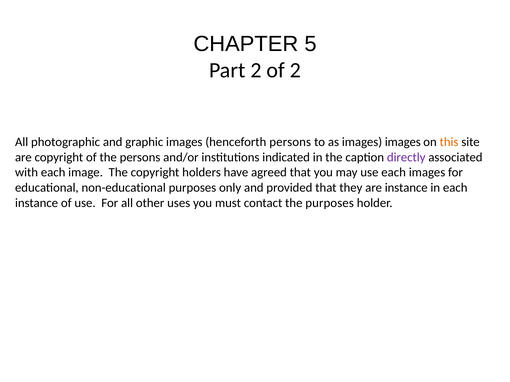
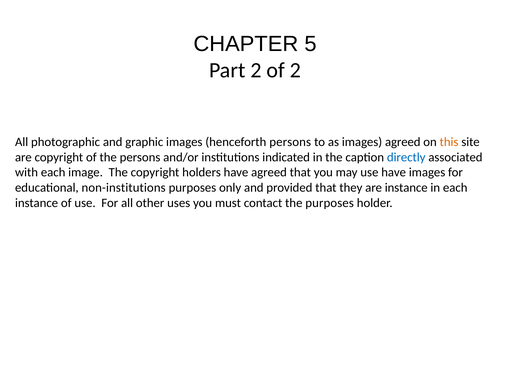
images images: images -> agreed (403, 142)
directly colour: purple -> blue (406, 157)
use each: each -> have (394, 173)
non-educational: non-educational -> non-institutions (124, 188)
